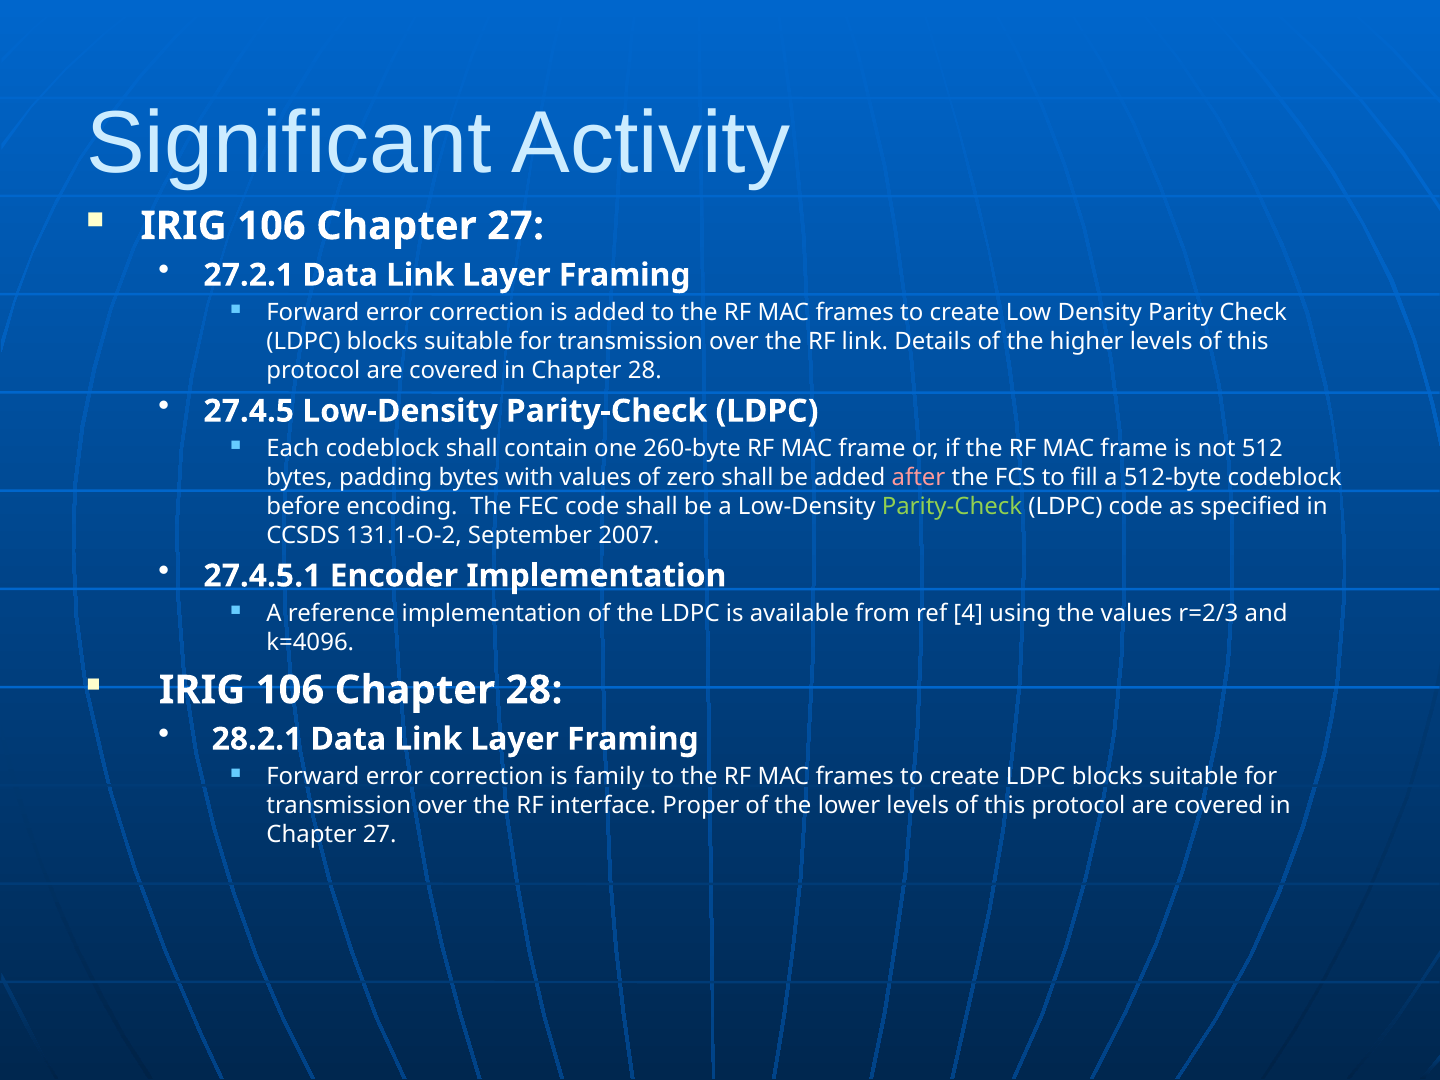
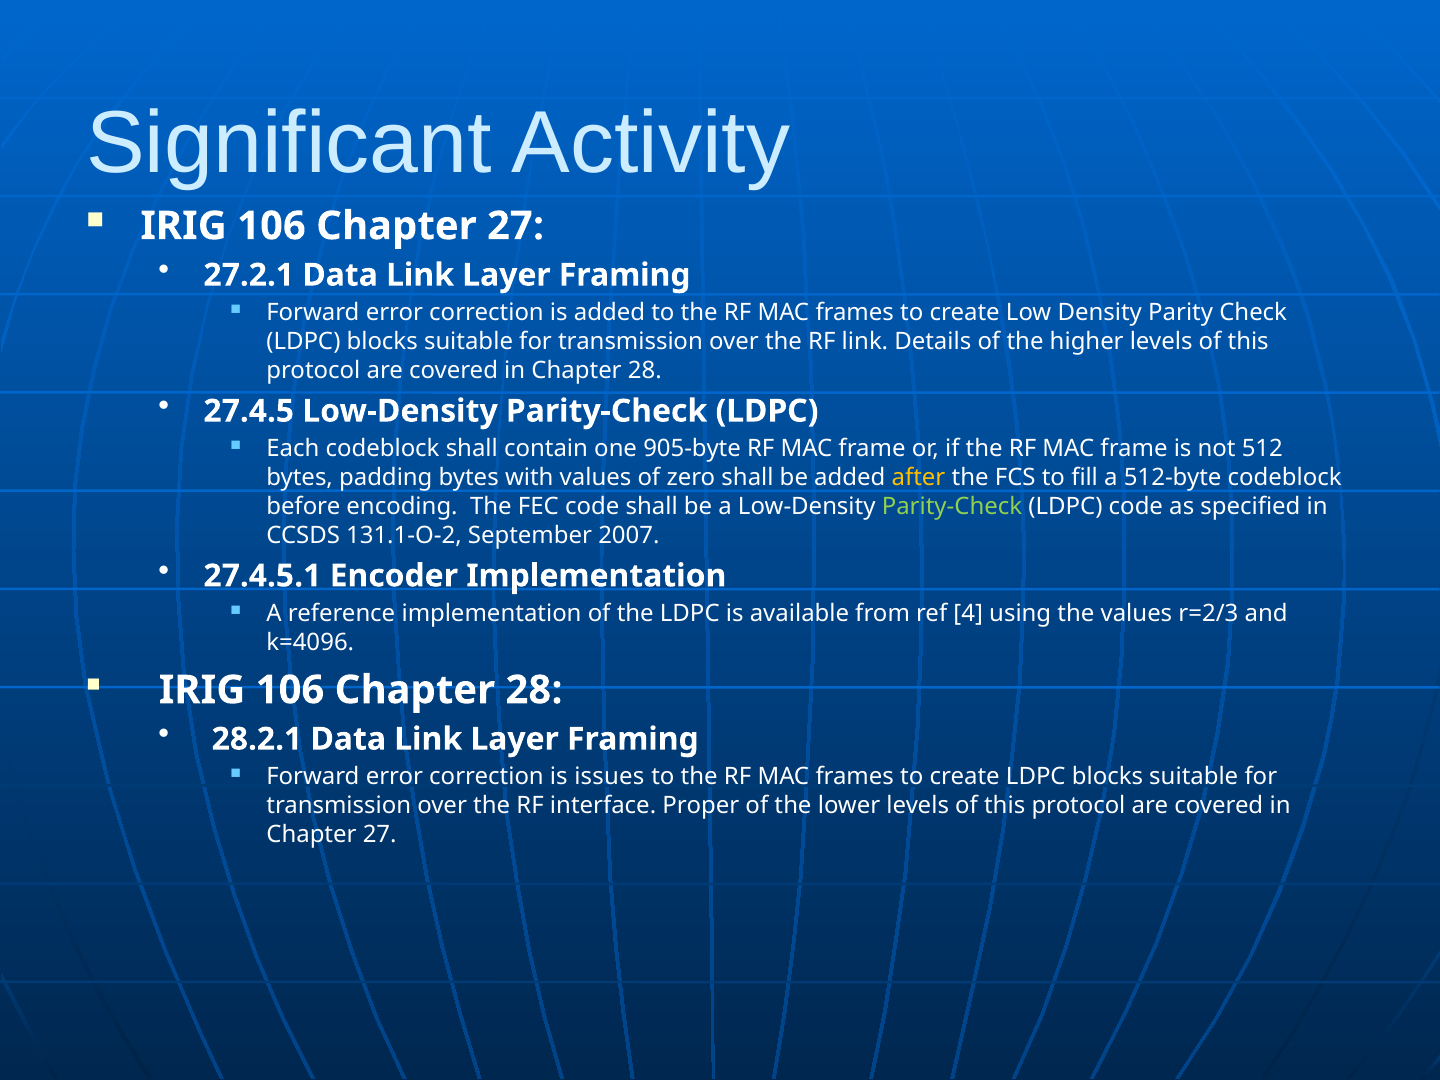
260-byte: 260-byte -> 905-byte (692, 449)
after colour: pink -> yellow (918, 478)
family: family -> issues (609, 777)
